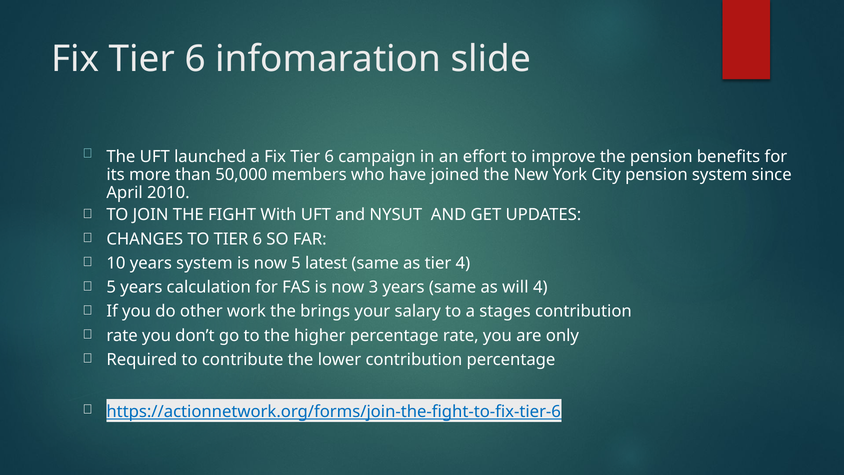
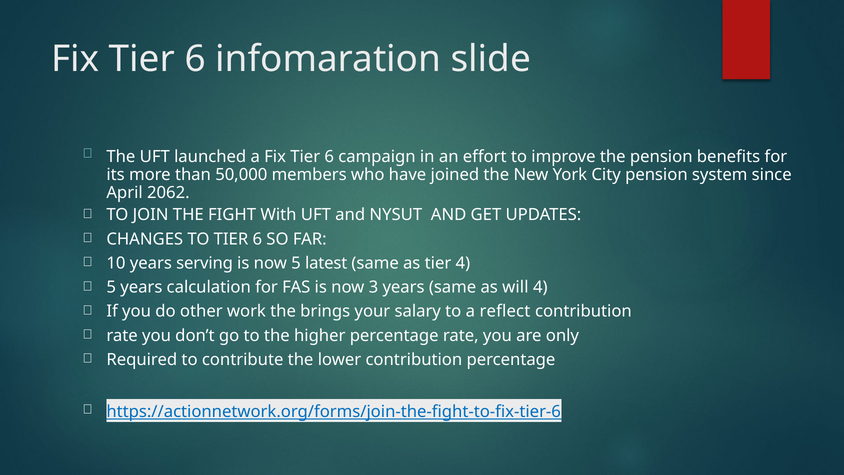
2010: 2010 -> 2062 (168, 193)
years system: system -> serving (205, 263)
stages: stages -> reflect (505, 311)
